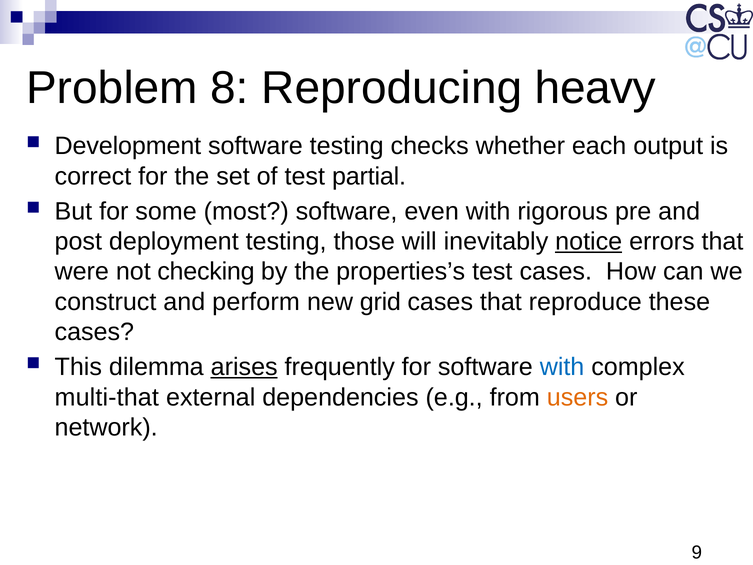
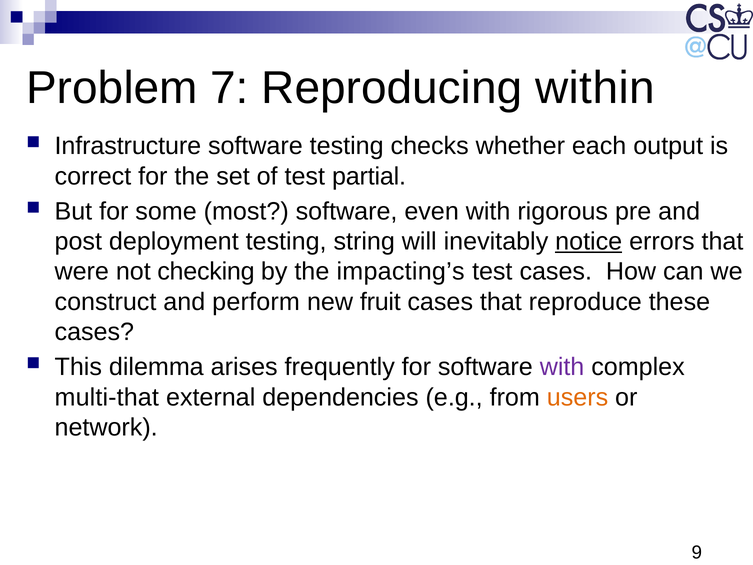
8: 8 -> 7 (230, 88)
heavy: heavy -> within (595, 88)
Development: Development -> Infrastructure (128, 146)
those: those -> string (364, 241)
properties’s: properties’s -> impacting’s (401, 272)
grid: grid -> fruit (380, 302)
arises underline: present -> none (244, 367)
with colour: blue -> purple (562, 367)
